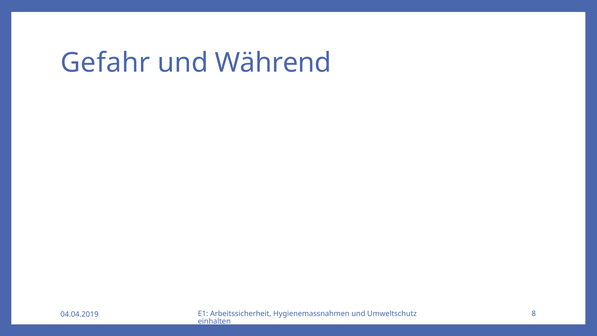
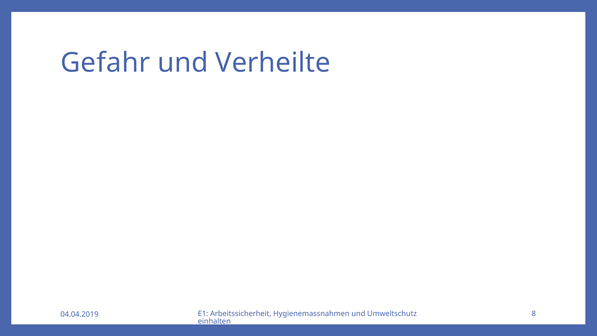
Während: Während -> Verheilte (273, 63)
